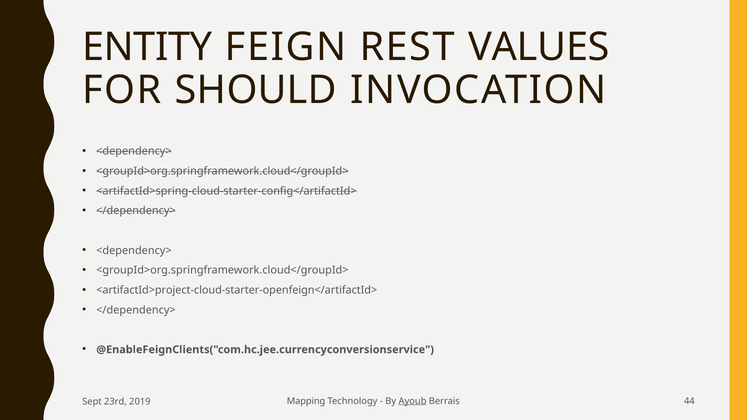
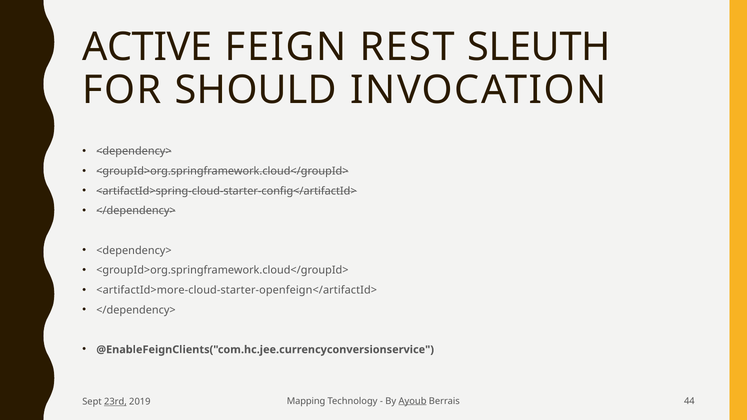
ENTITY: ENTITY -> ACTIVE (147, 47)
VALUES: VALUES -> SLEUTH (539, 47)
<artifactId>project-cloud-starter-openfeign</artifactId>: <artifactId>project-cloud-starter-openfeign</artifactId> -> <artifactId>more-cloud-starter-openfeign</artifactId> (237, 290)
23rd underline: none -> present (115, 402)
